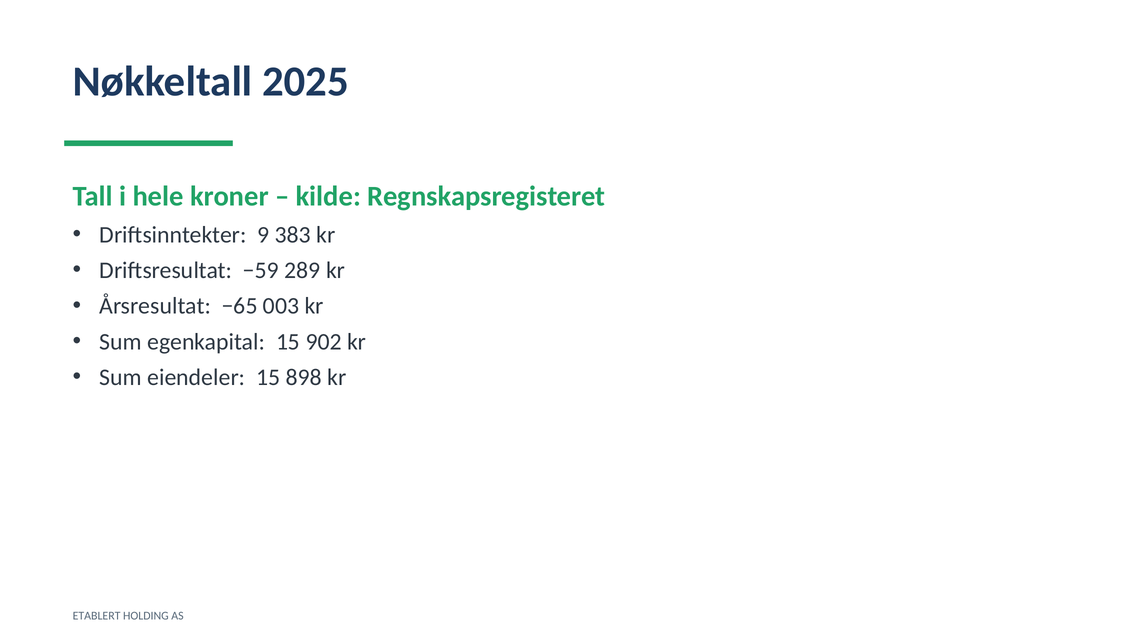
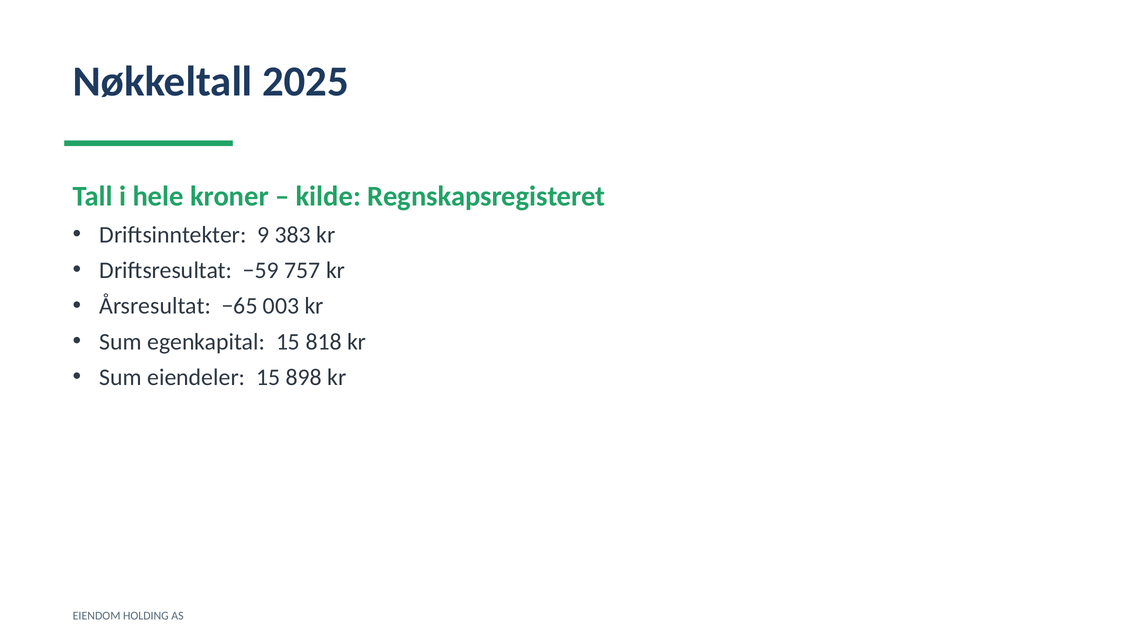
289: 289 -> 757 (302, 271)
902: 902 -> 818 (324, 342)
ETABLERT: ETABLERT -> EIENDOM (97, 616)
